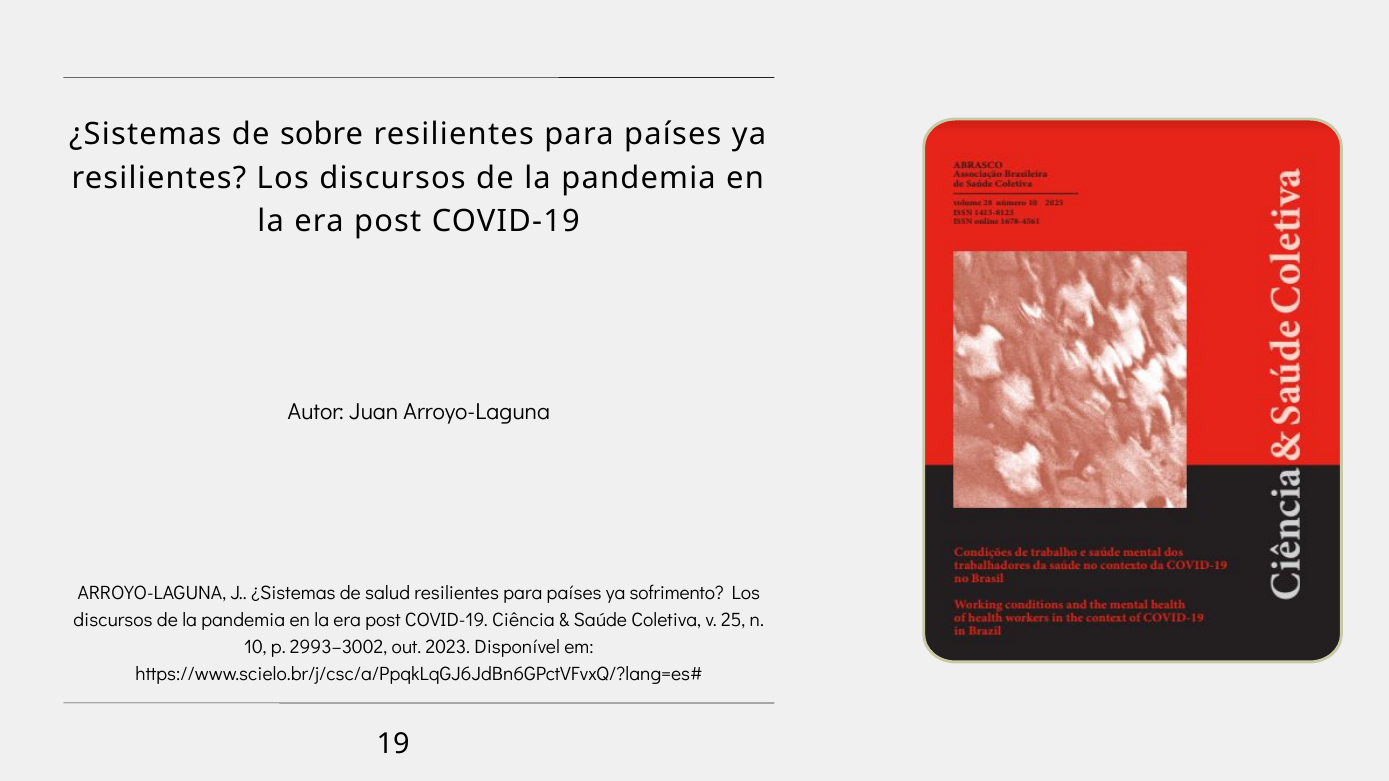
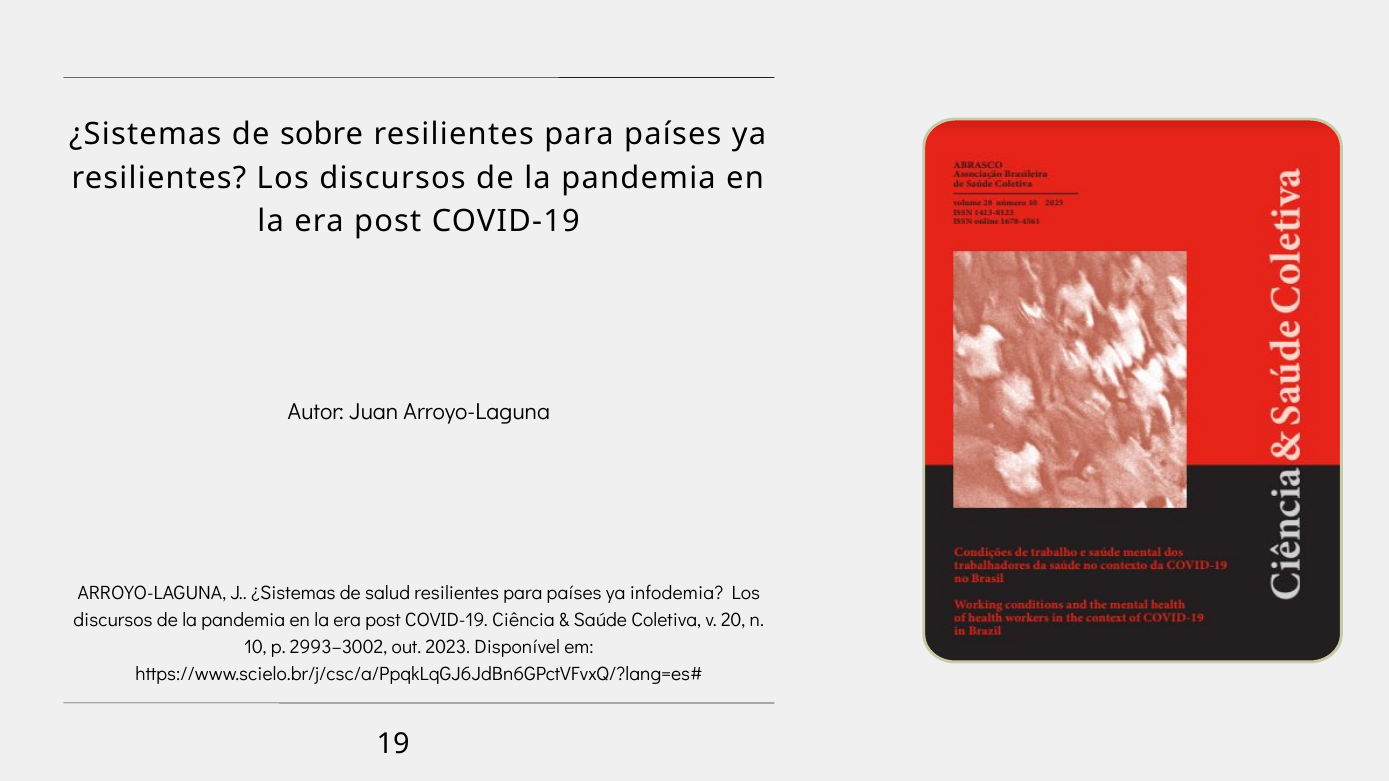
sofrimento: sofrimento -> infodemia (677, 594)
25: 25 -> 20 (733, 621)
